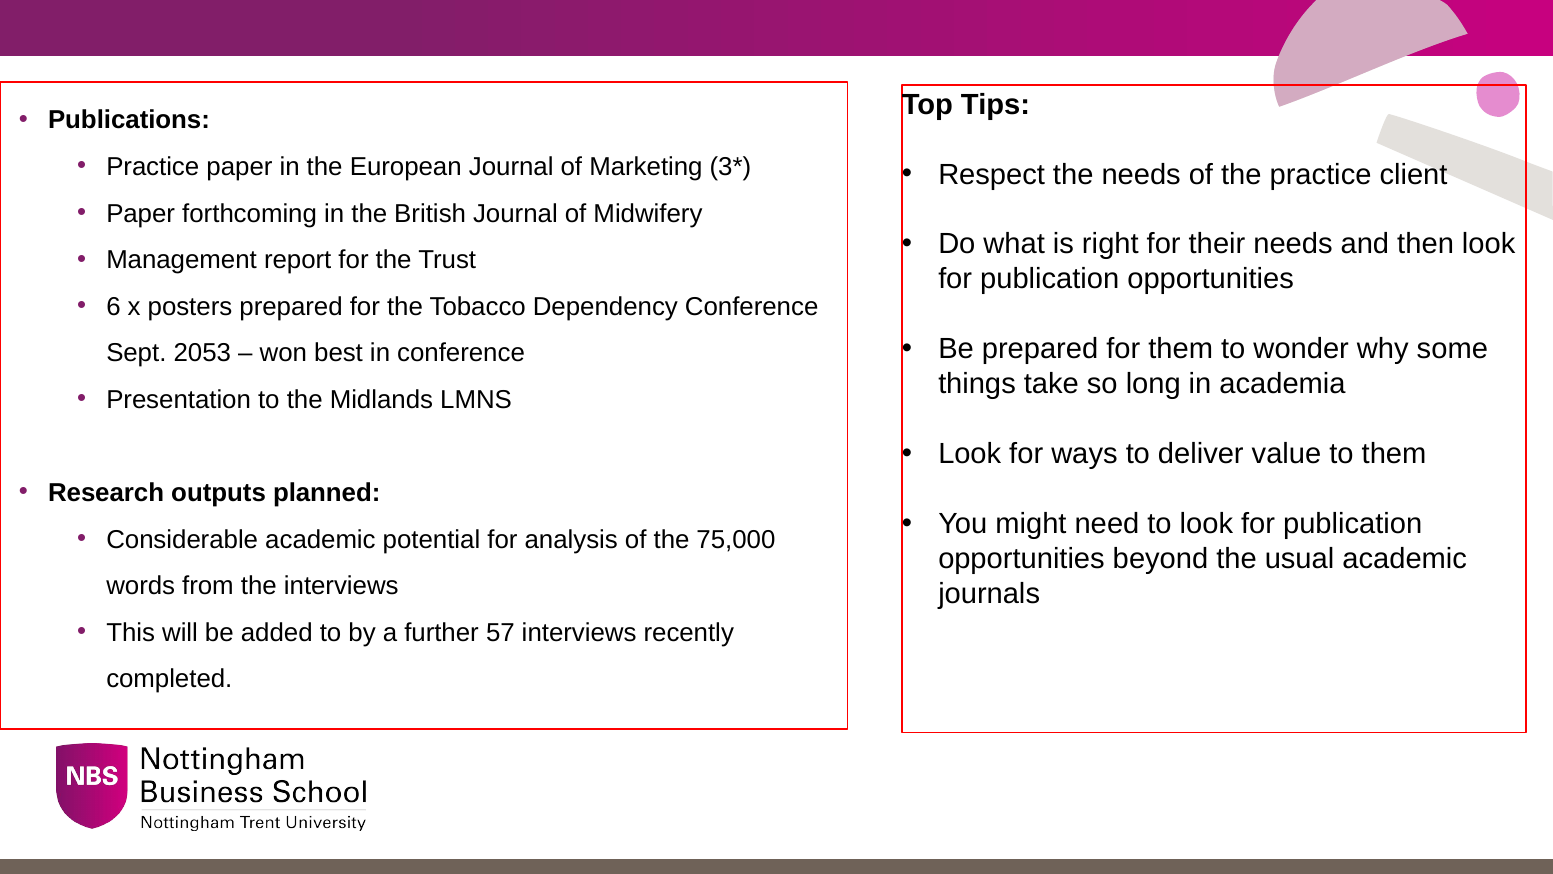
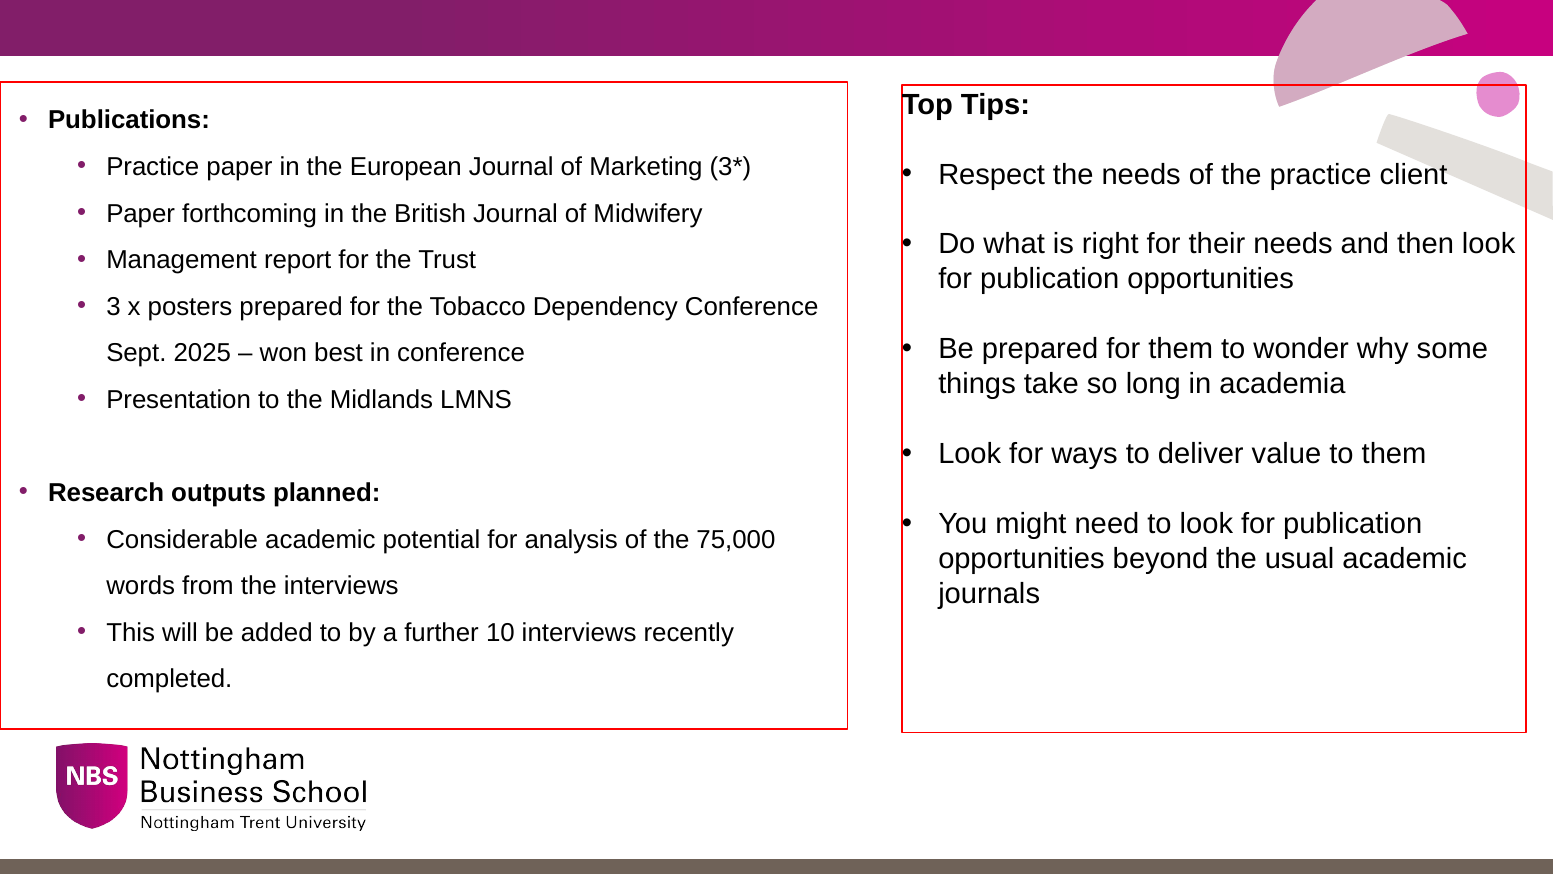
6: 6 -> 3 (113, 306)
2053: 2053 -> 2025 (202, 353)
57: 57 -> 10 (500, 632)
